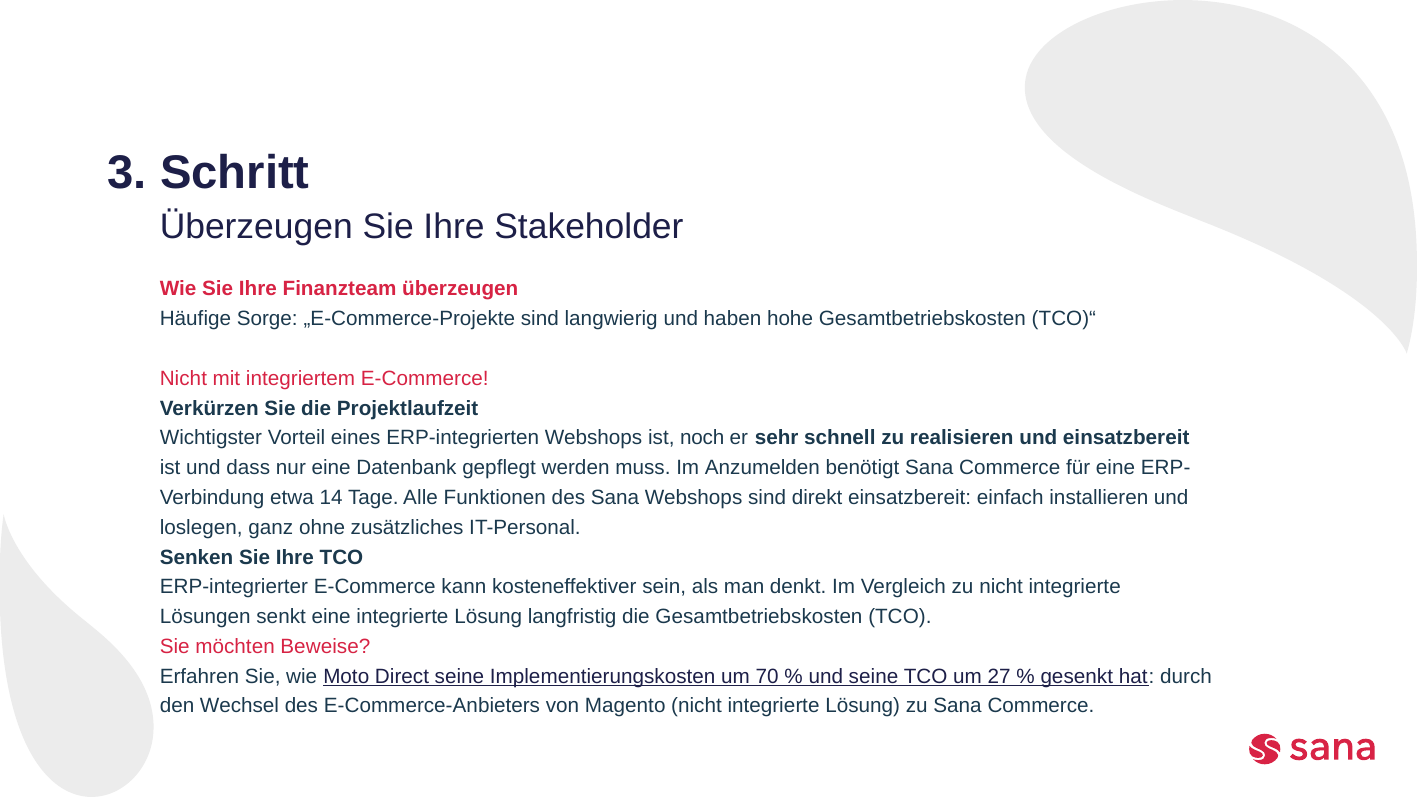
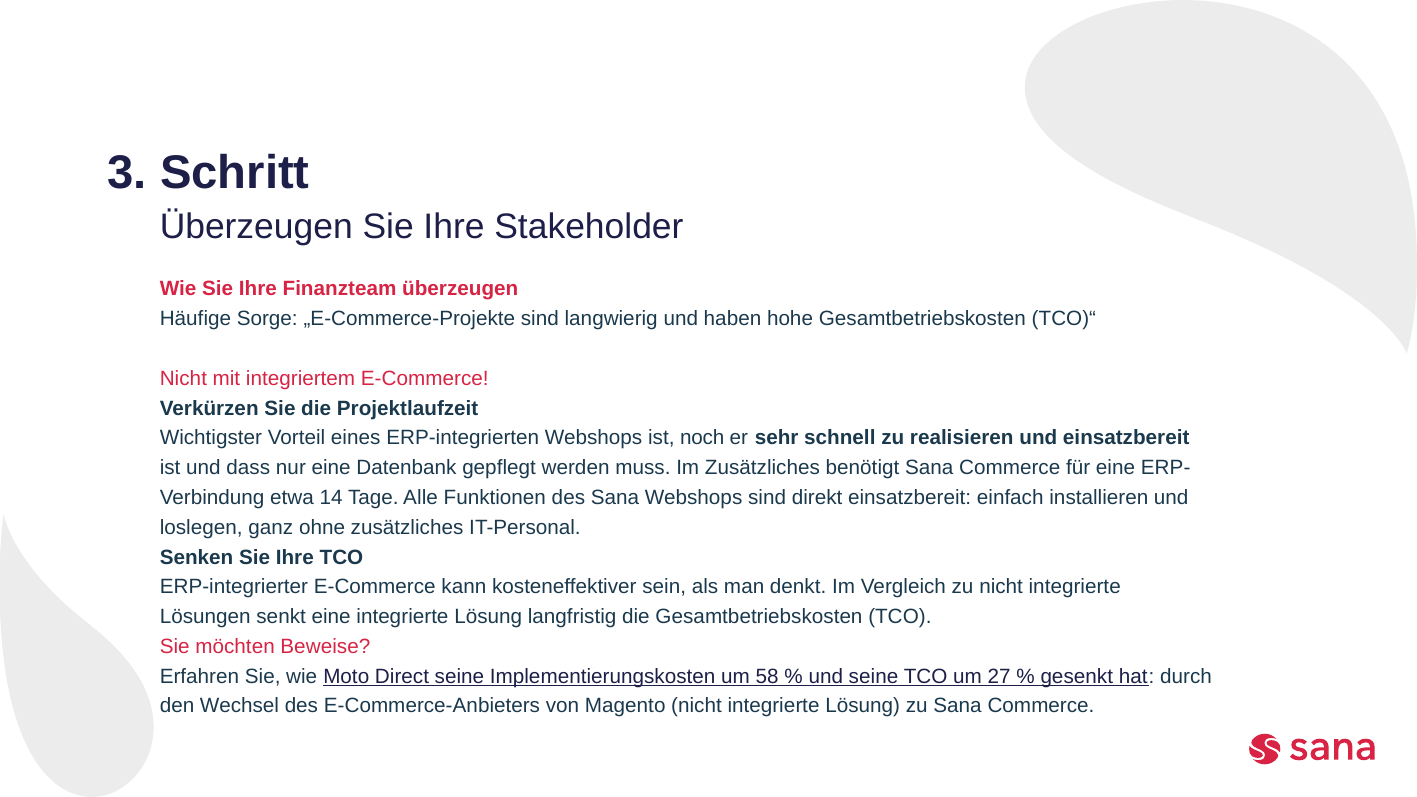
Im Anzumelden: Anzumelden -> Zusätzliches (762, 468)
70: 70 -> 58 (767, 676)
